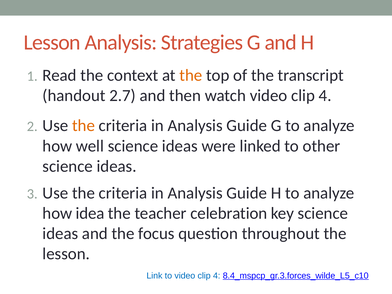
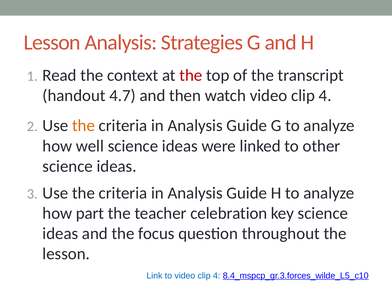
the colour: orange -> red (191, 75)
2.7: 2.7 -> 4.7 (123, 96)
idea: idea -> part (90, 213)
